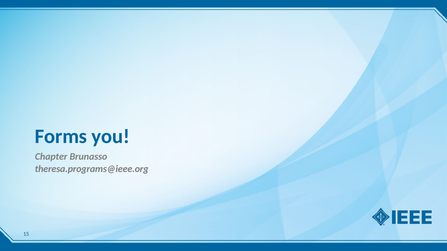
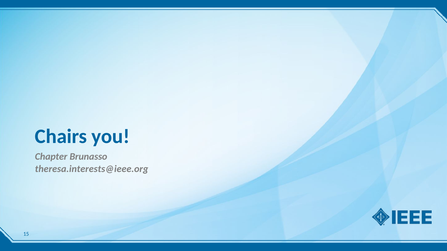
Forms: Forms -> Chairs (61, 137)
theresa.programs@ieee.org: theresa.programs@ieee.org -> theresa.interests@ieee.org (92, 169)
